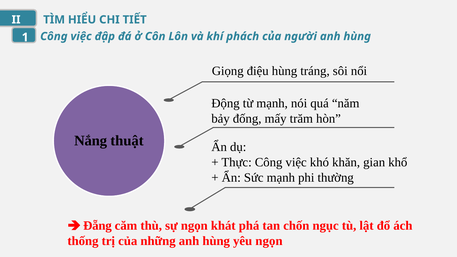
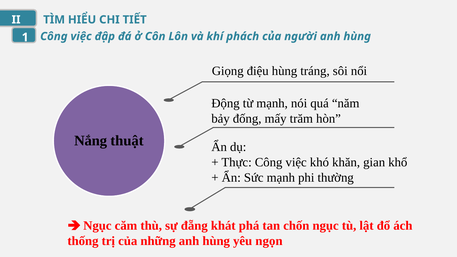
Đẵng: Đẵng -> Ngục (97, 226)
sự ngọn: ngọn -> đẵng (194, 226)
